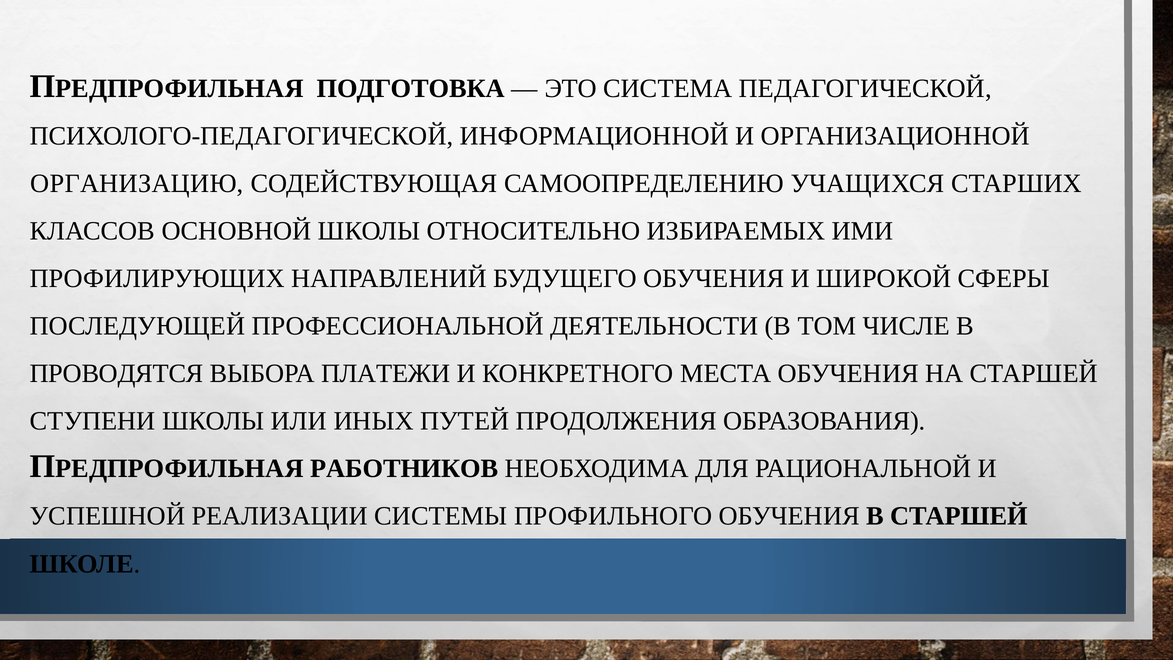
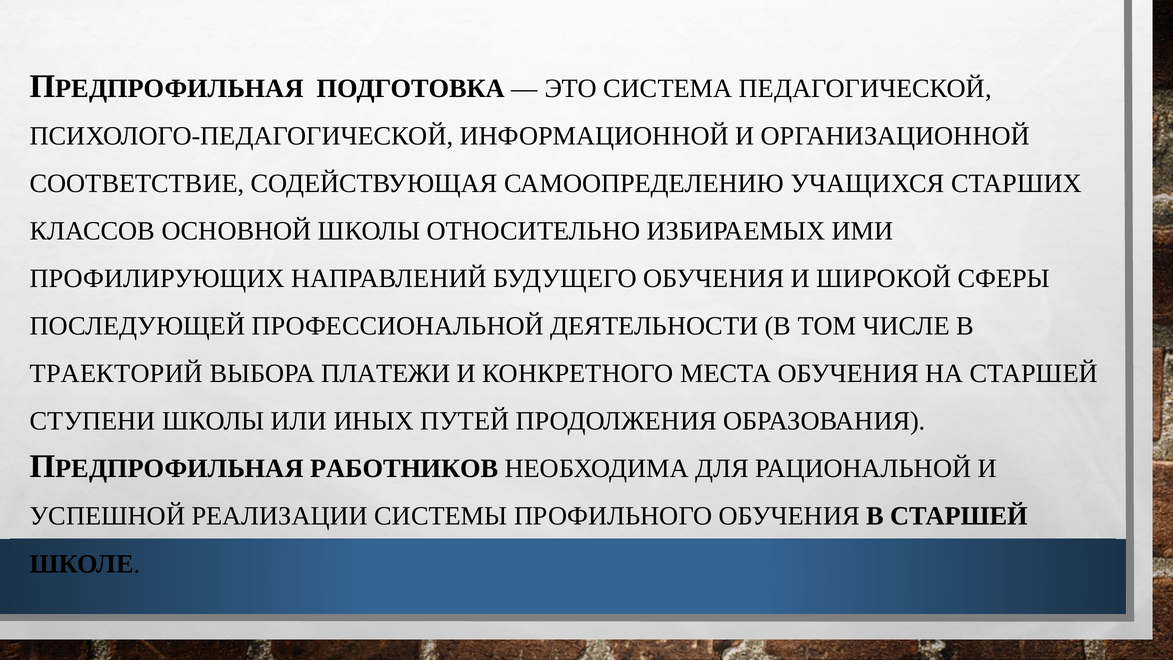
ОРГАНИЗАЦИЮ: ОРГАНИЗАЦИЮ -> СООТВЕТСТВИЕ (137, 183)
ПРОВОДЯТСЯ: ПРОВОДЯТСЯ -> ТРАЕКТОРИЙ (116, 374)
